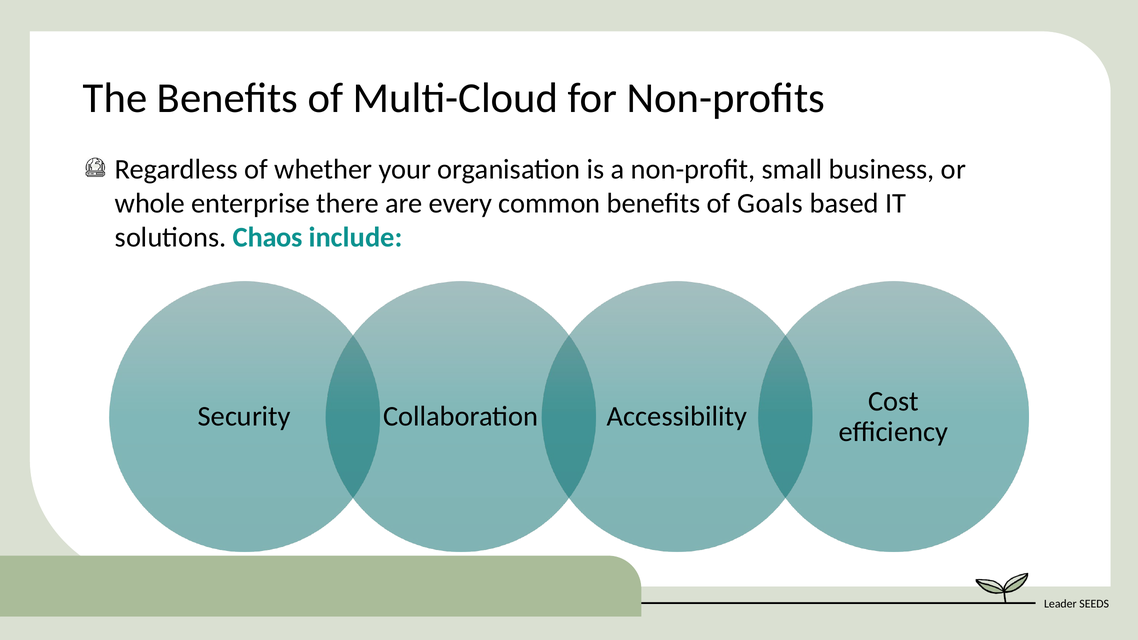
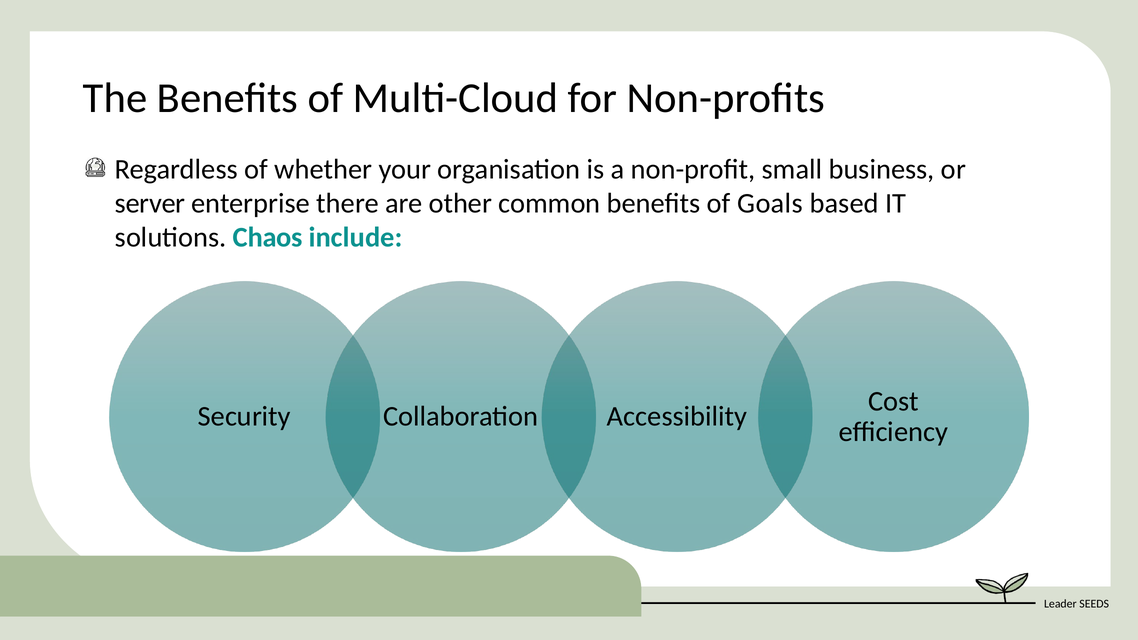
whole: whole -> server (150, 203)
every: every -> other (460, 203)
